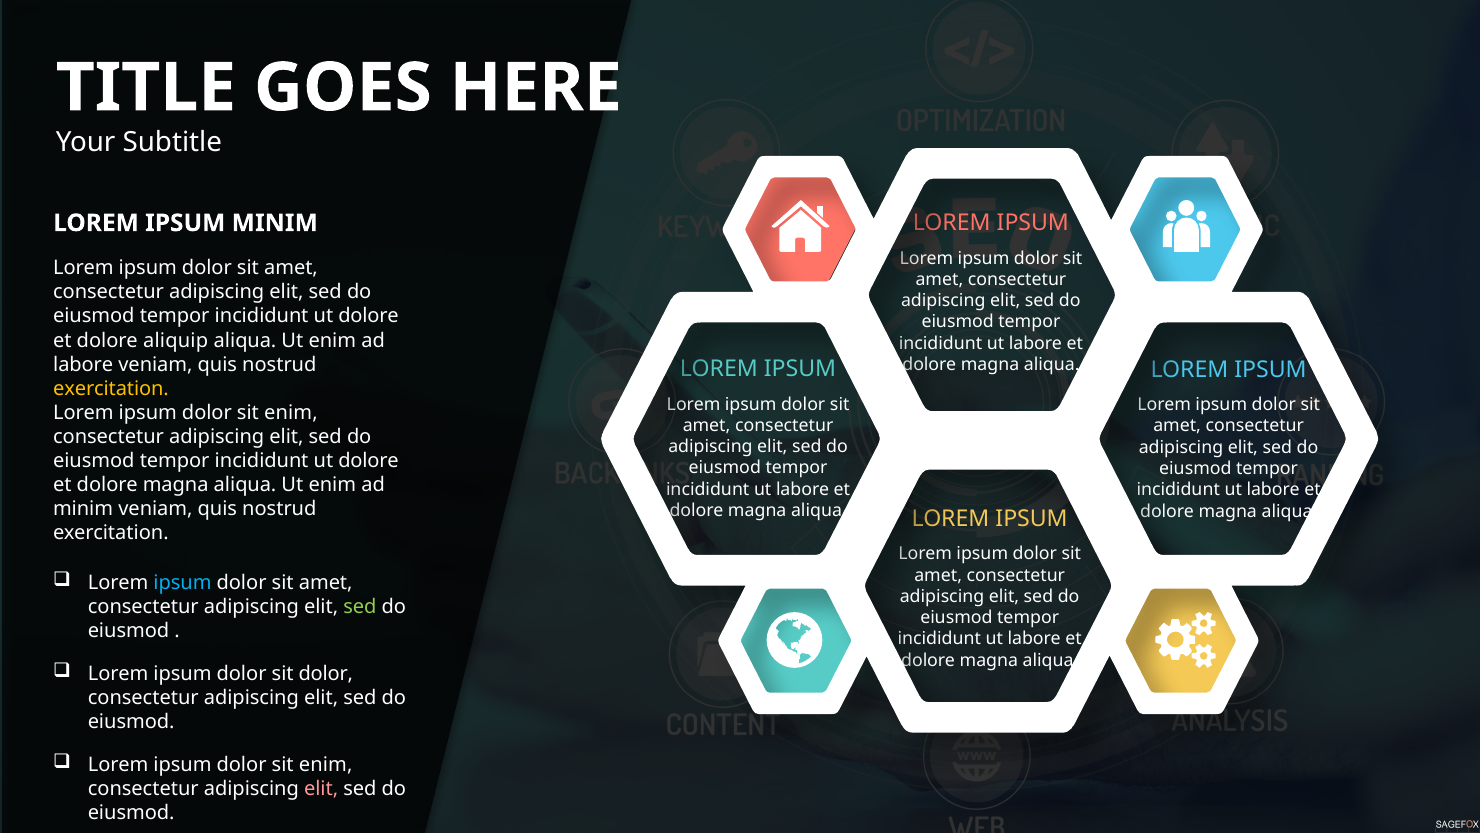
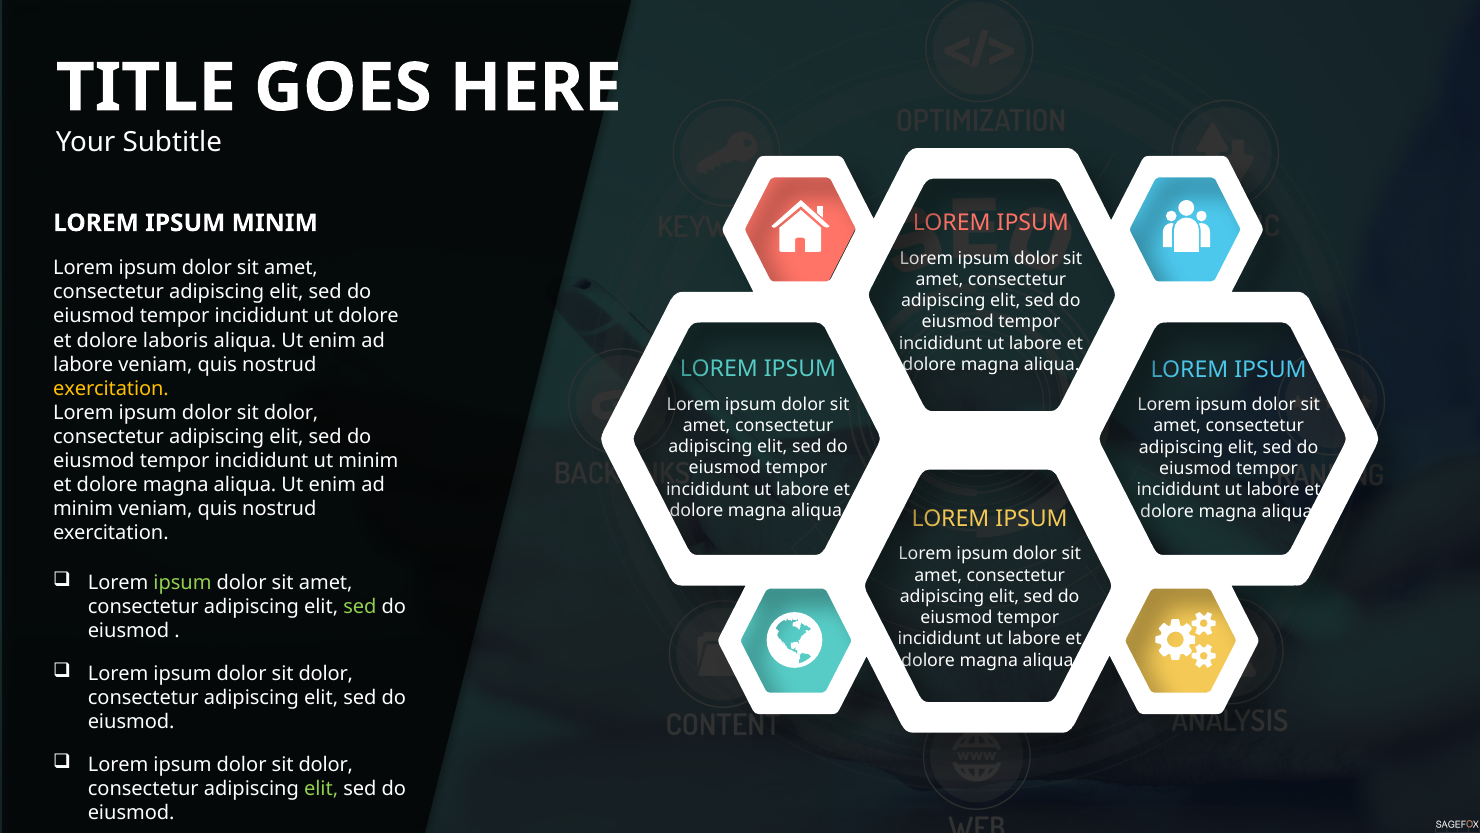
aliquip: aliquip -> laboris (176, 340)
enim: enim -> dolor (291, 412)
dolore: dolore -> minim (368, 461)
ipsum colour: light blue -> light green (183, 583)
enim: enim -> dolor (326, 764)
elit colour: pink -> light green (321, 788)
